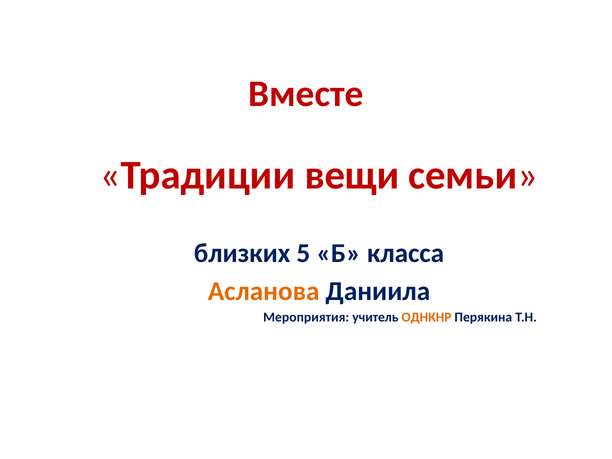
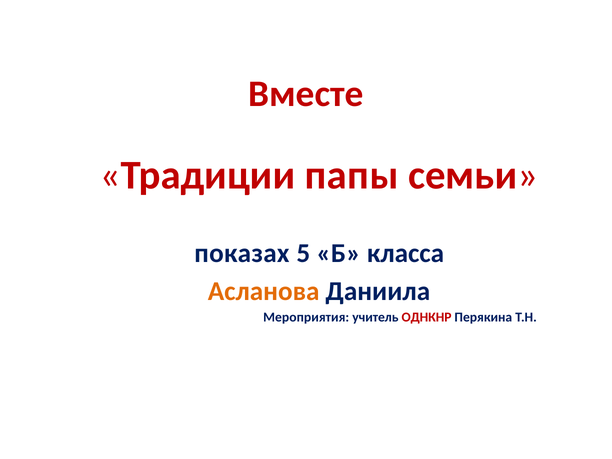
вещи: вещи -> папы (352, 175)
близких: близких -> показах (242, 253)
ОДНКНР colour: orange -> red (427, 318)
